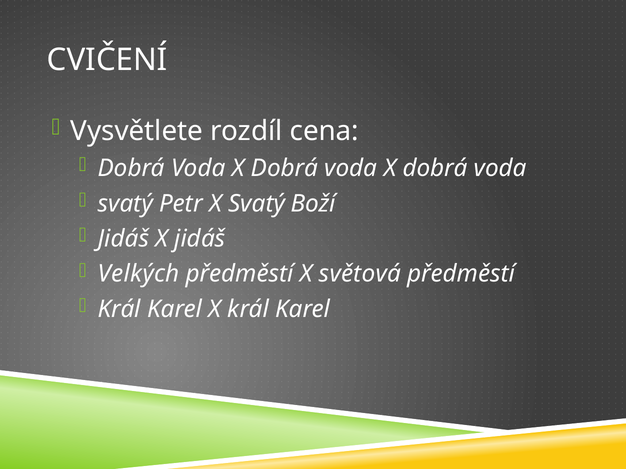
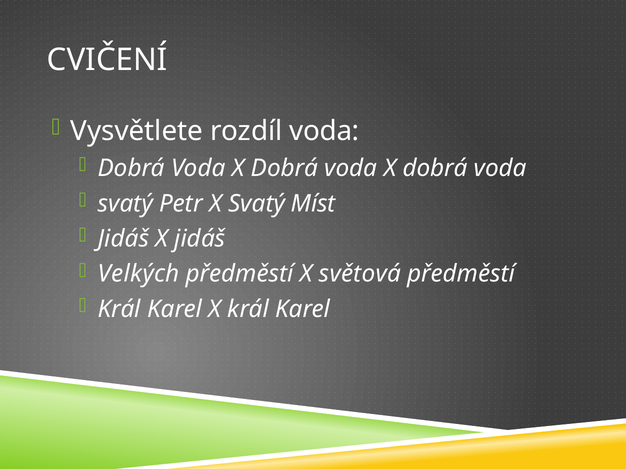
rozdíl cena: cena -> voda (324, 131)
Boží: Boží -> Míst (313, 204)
